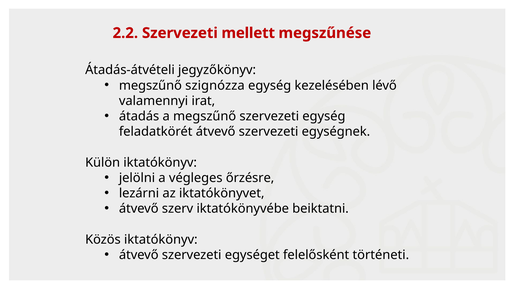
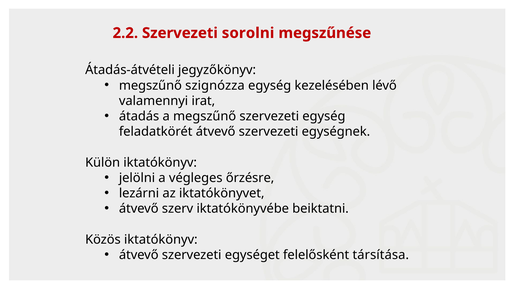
mellett: mellett -> sorolni (248, 33)
történeti: történeti -> társítása (381, 255)
